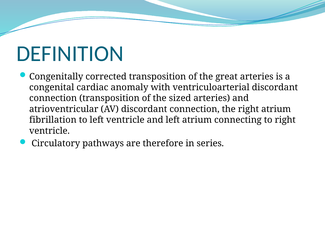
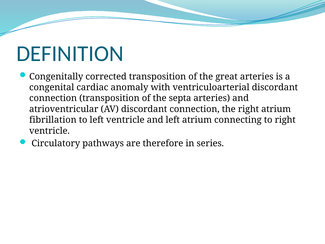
sized: sized -> septa (180, 98)
